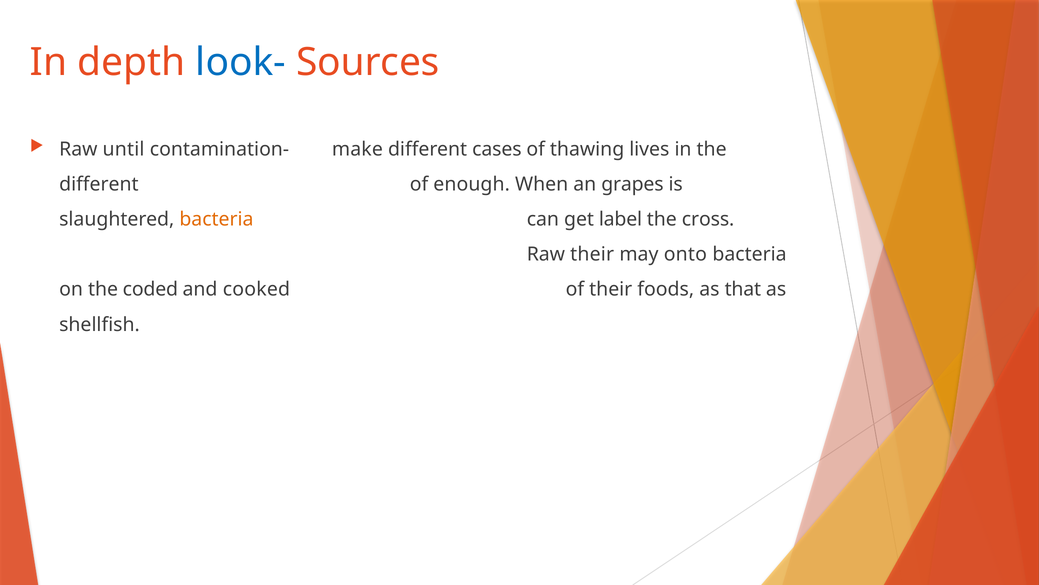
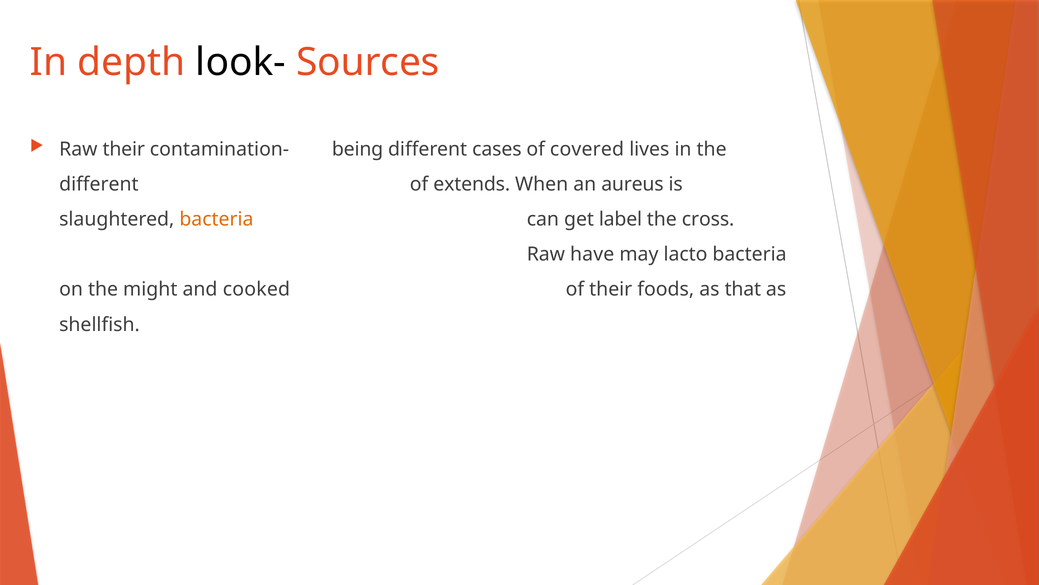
look- colour: blue -> black (241, 62)
Raw until: until -> their (124, 149)
make: make -> being (358, 149)
thawing: thawing -> covered (587, 149)
enough: enough -> extends (472, 184)
grapes: grapes -> aureus (632, 184)
Raw their: their -> have (592, 254)
onto: onto -> lacto (685, 254)
coded: coded -> might (150, 289)
